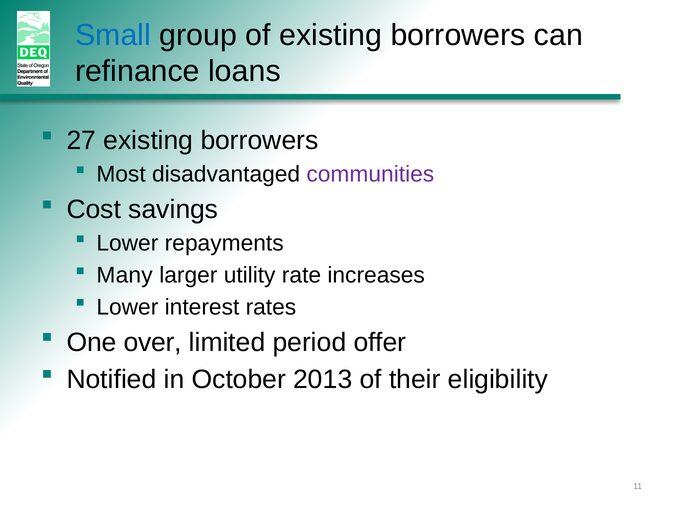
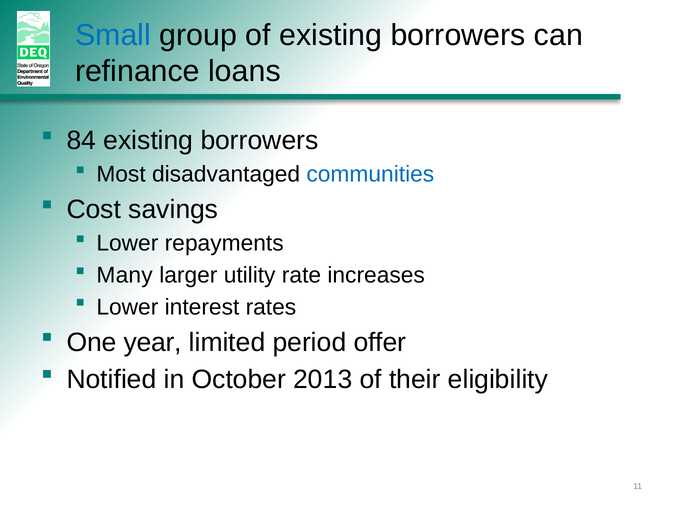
27: 27 -> 84 (81, 141)
communities colour: purple -> blue (370, 175)
over: over -> year (153, 342)
